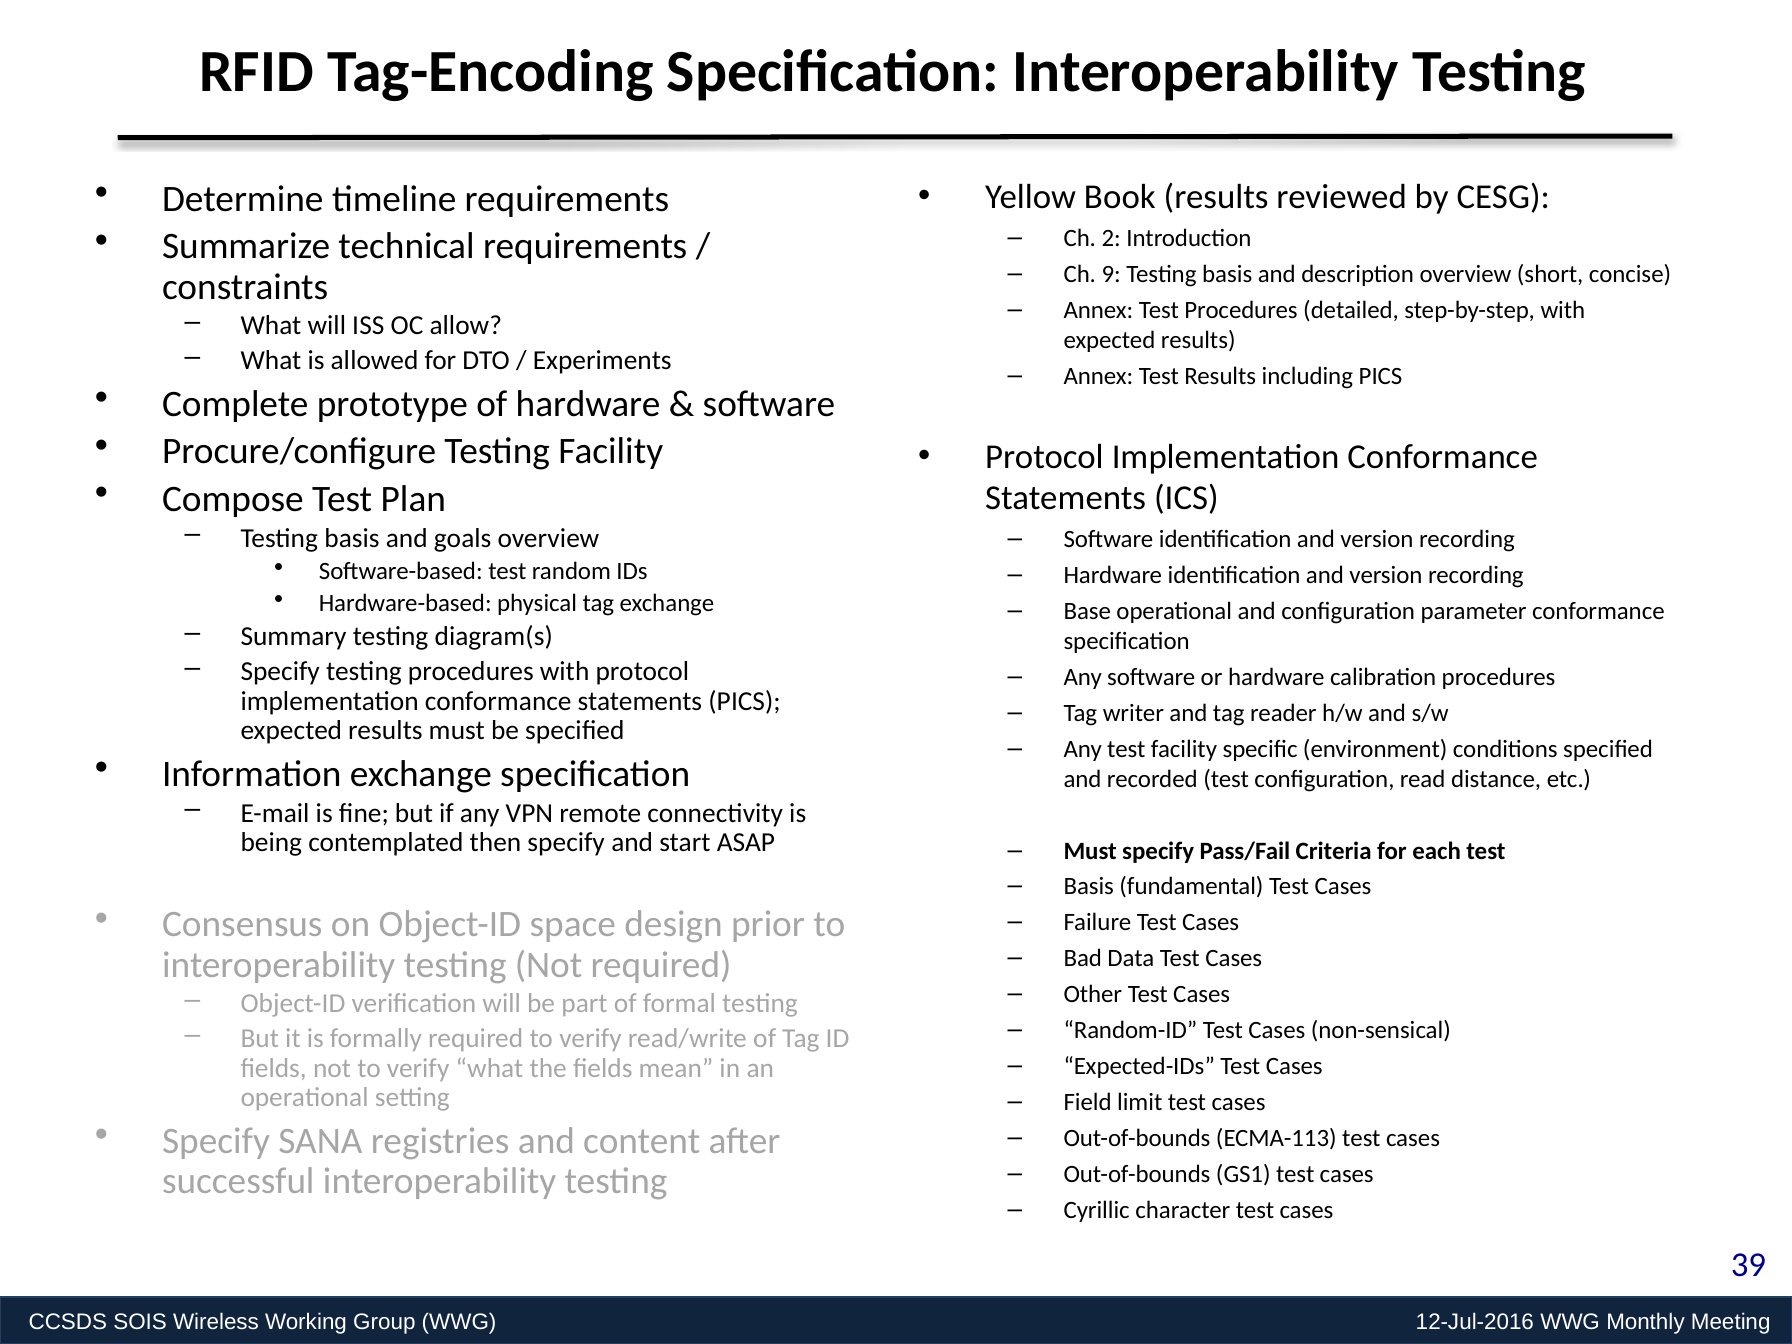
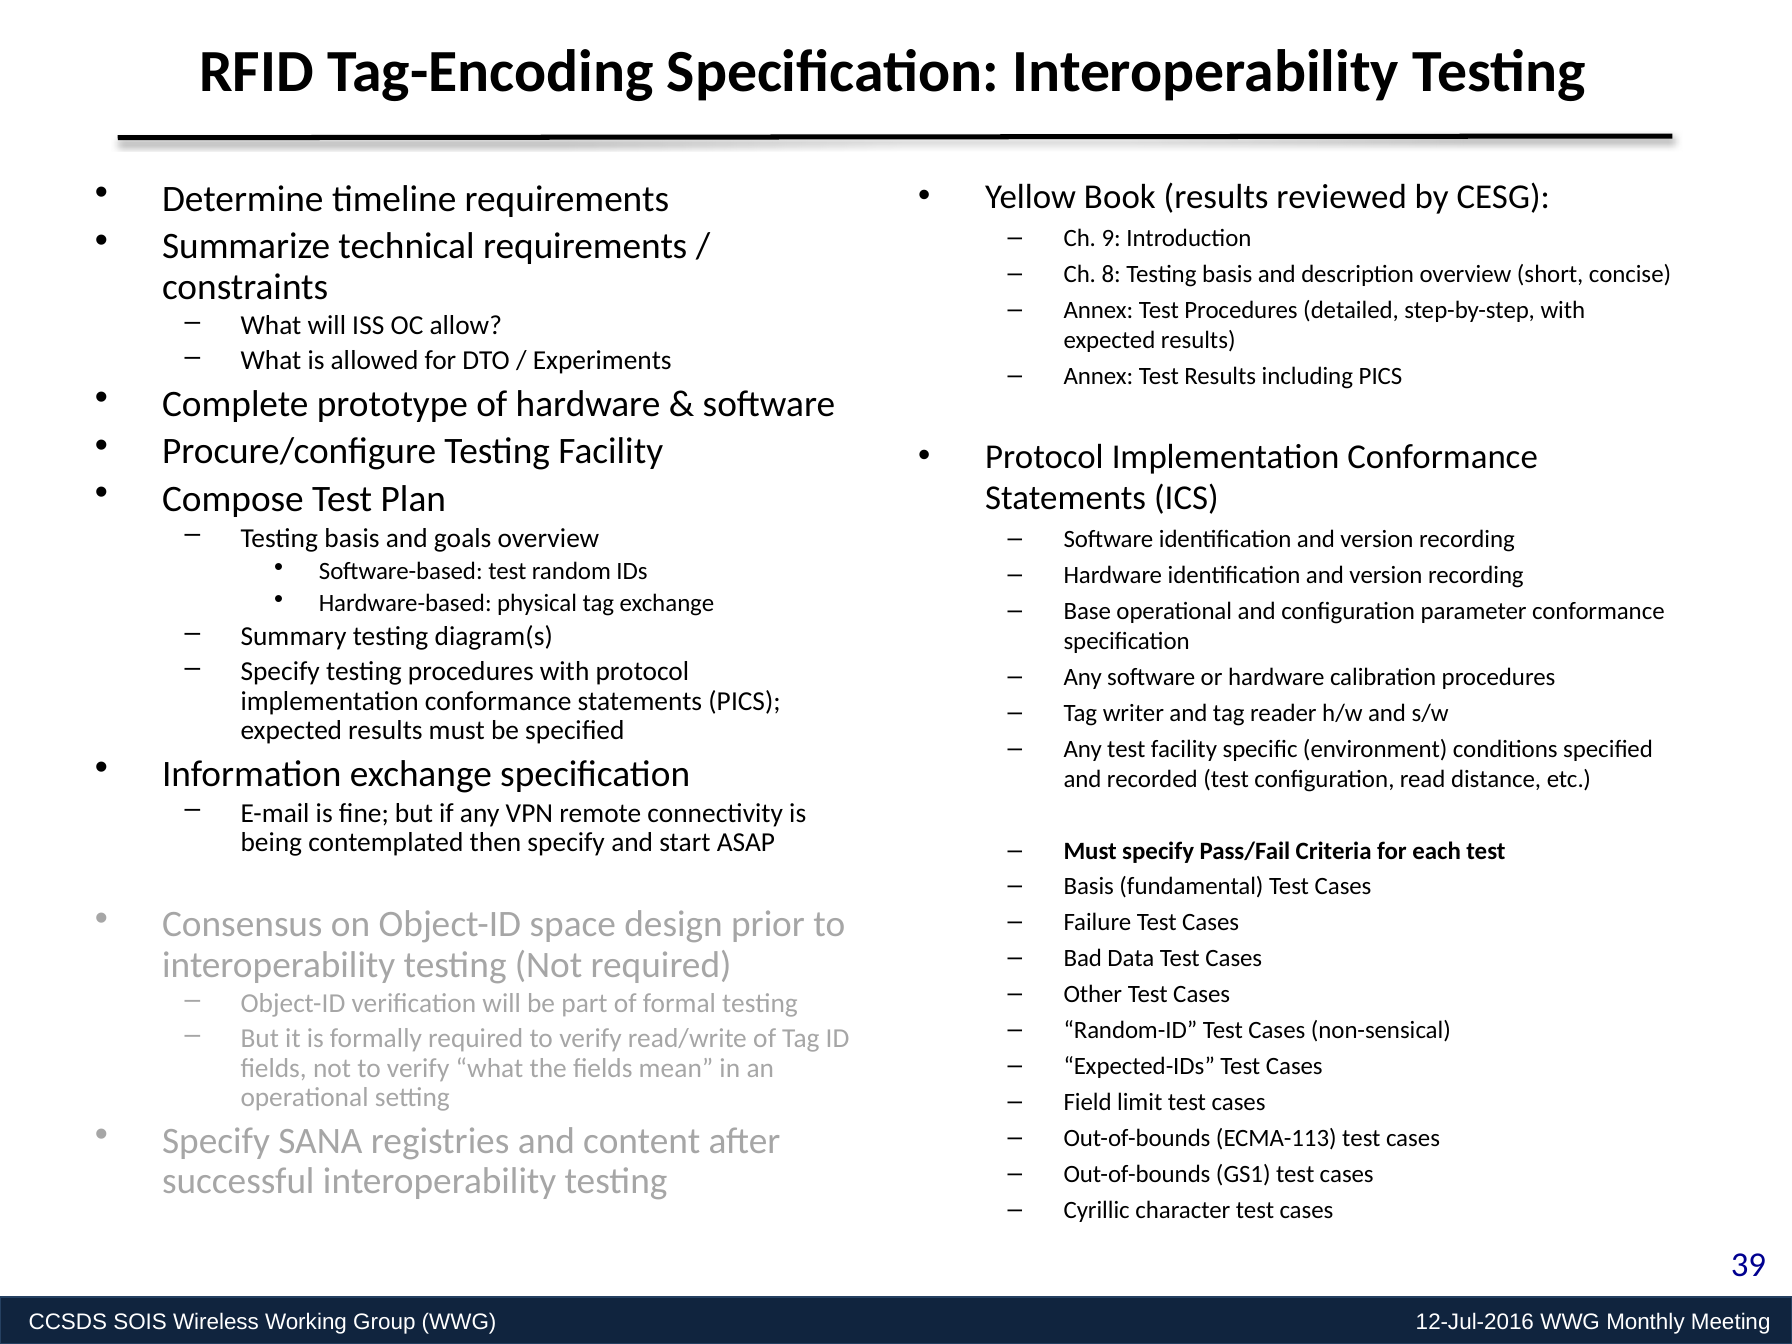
2: 2 -> 9 (1111, 239)
9: 9 -> 8 (1111, 274)
